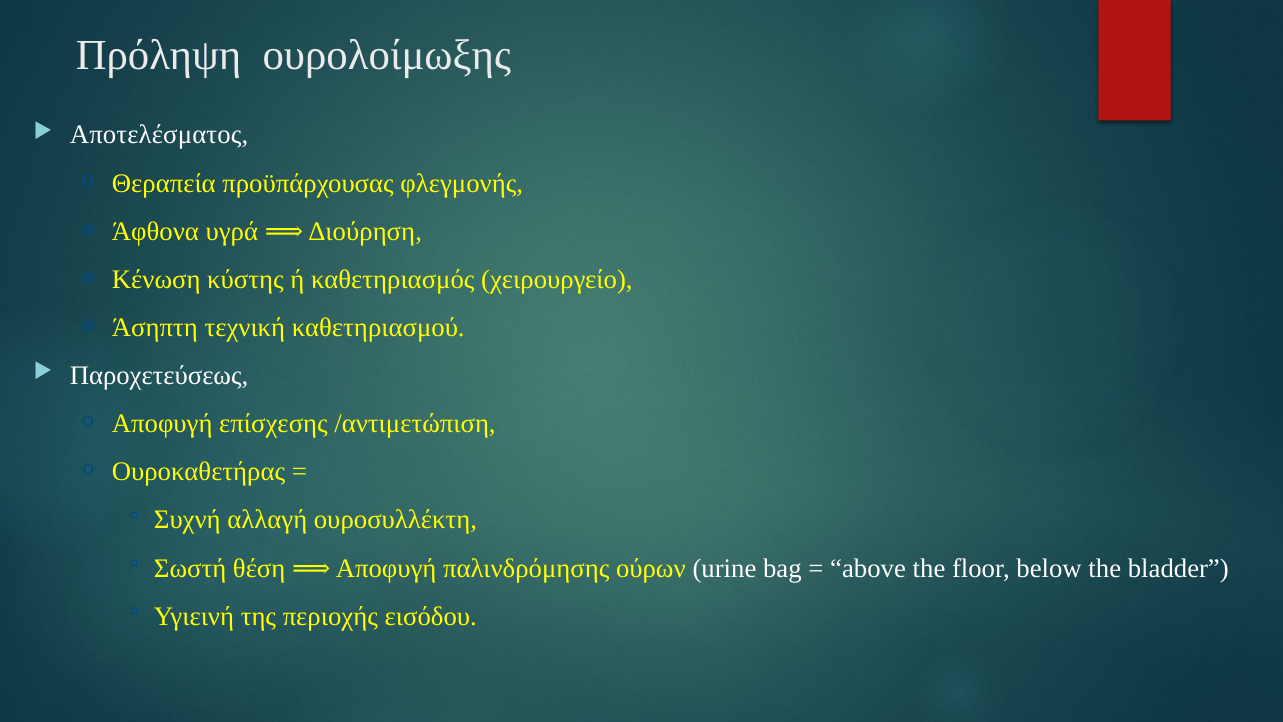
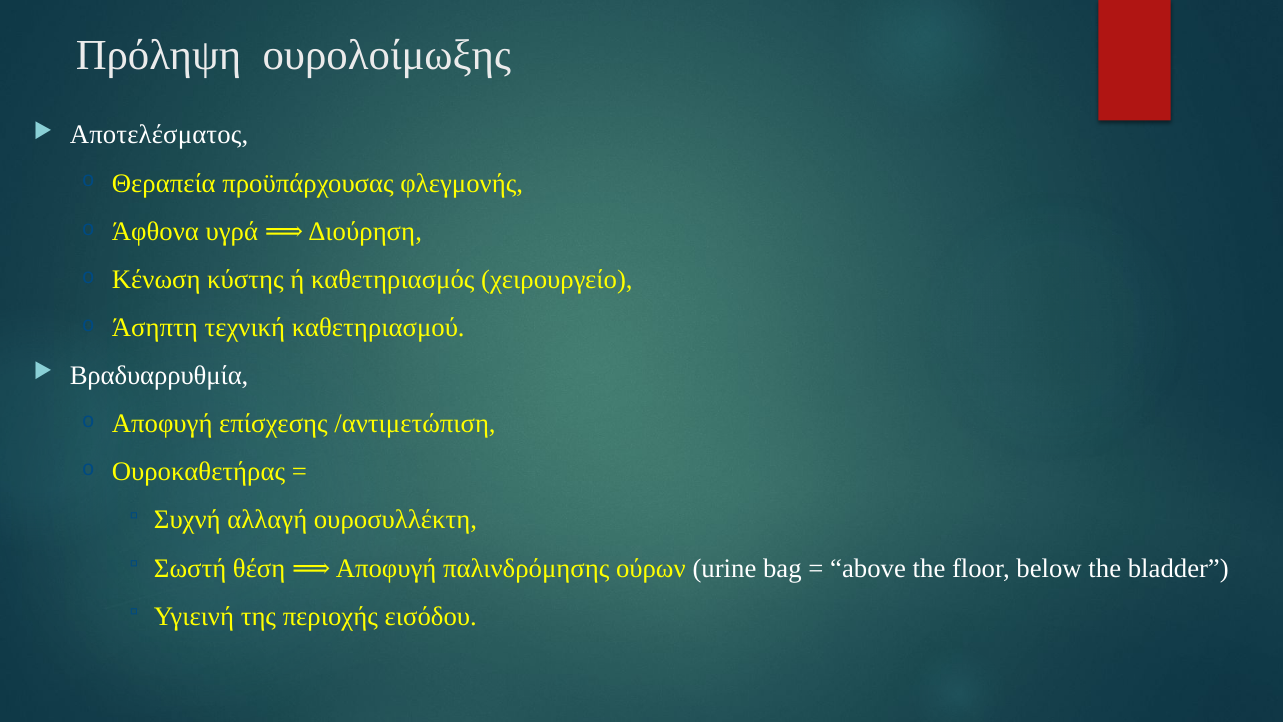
Παροχετεύσεως: Παροχετεύσεως -> Βραδυαρρυθμία (159, 376)
